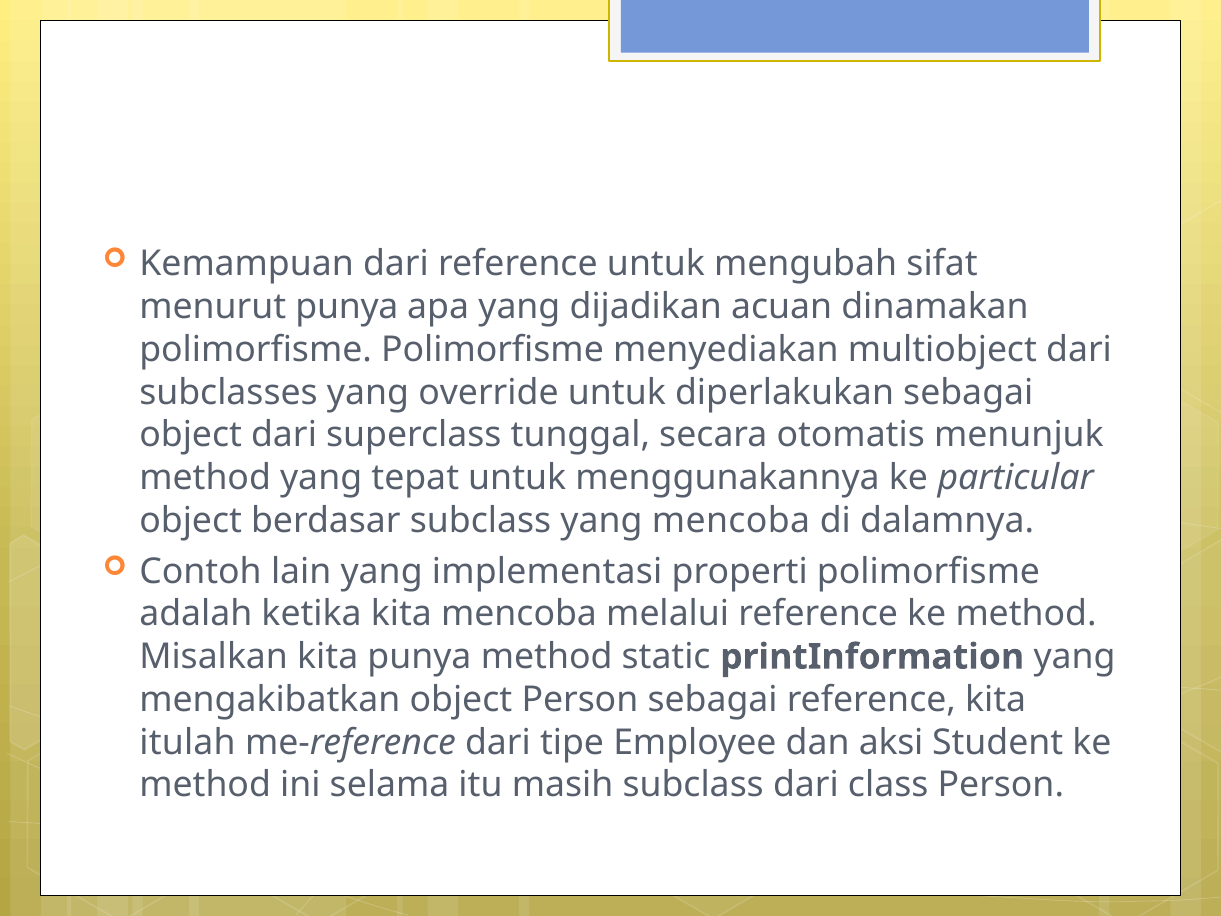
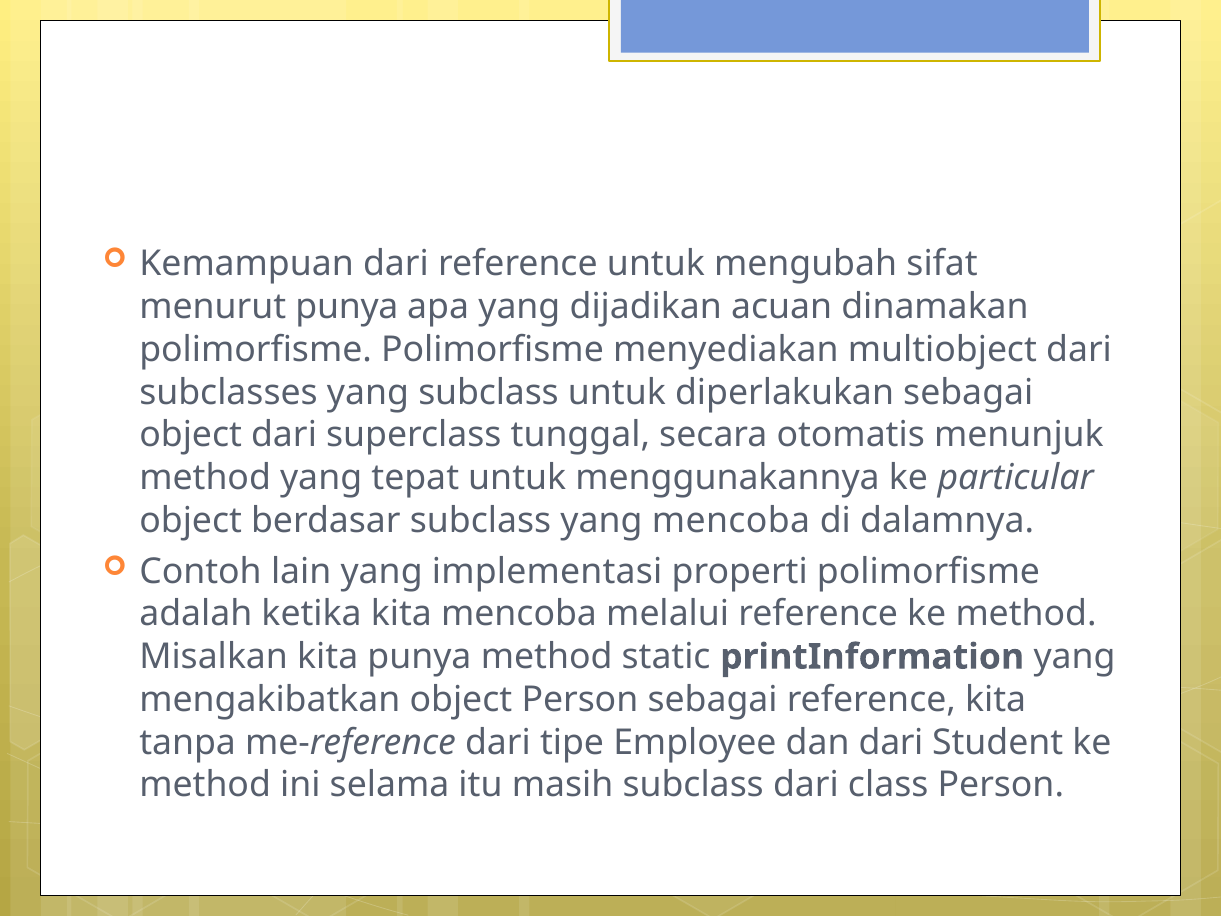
yang override: override -> subclass (489, 392)
itulah: itulah -> tanpa (188, 742)
dan aksi: aksi -> dari (891, 742)
